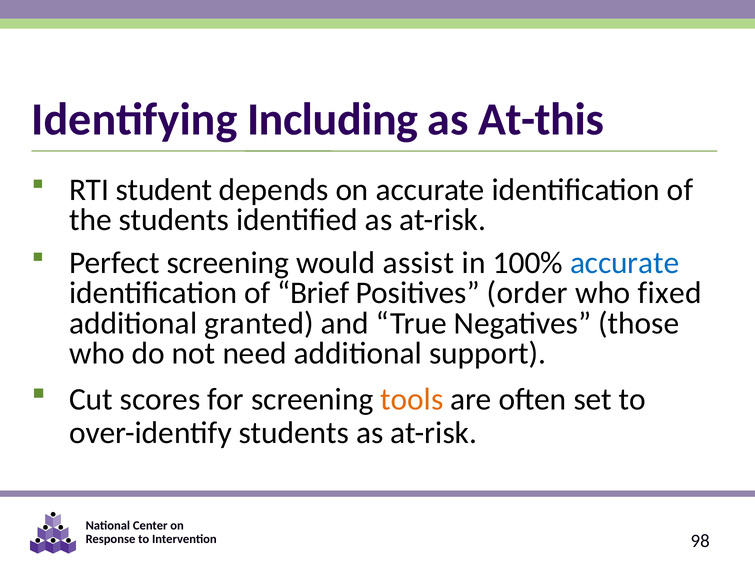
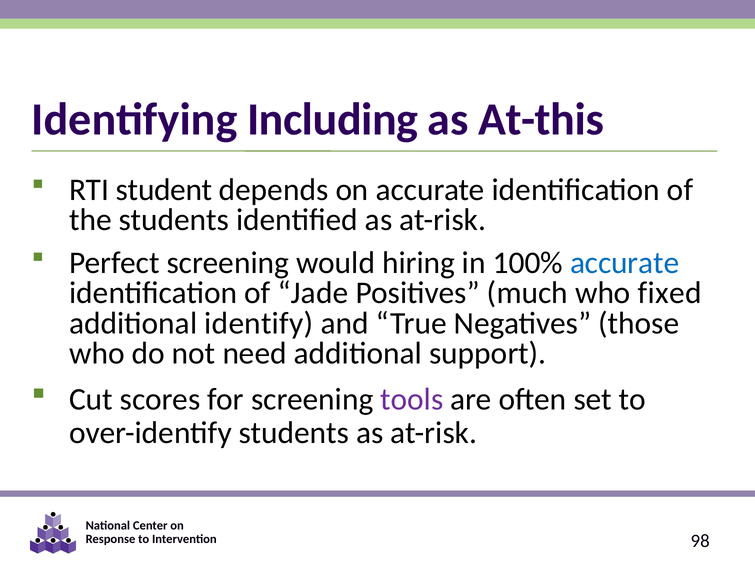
assist: assist -> hiring (419, 263)
Brief: Brief -> Jade (313, 293)
order: order -> much (527, 293)
granted: granted -> identify (259, 323)
tools colour: orange -> purple (412, 399)
